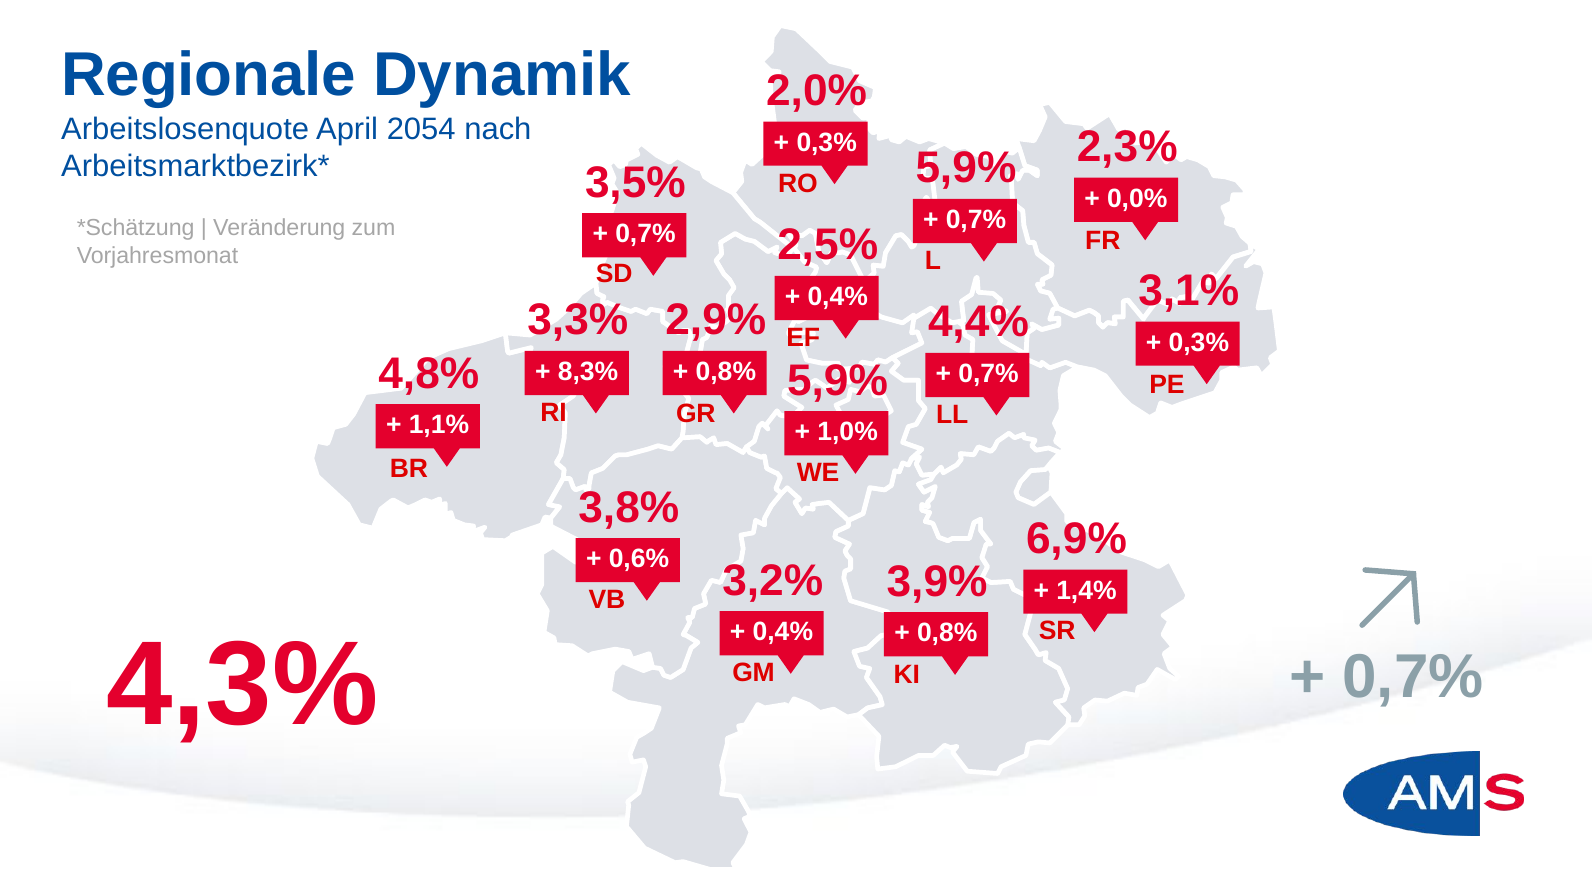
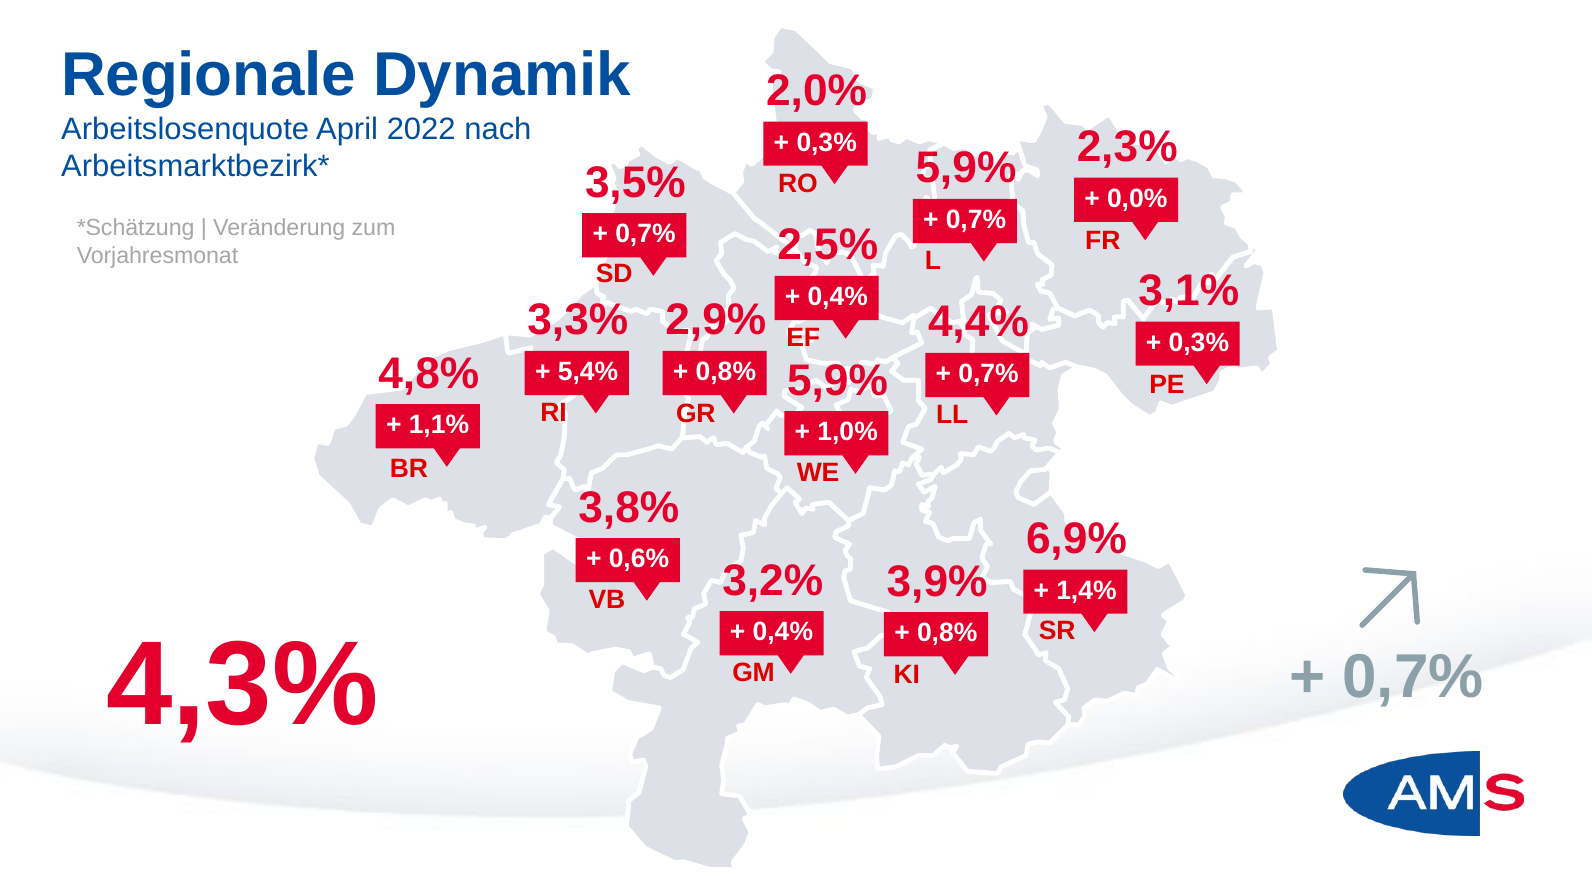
2054: 2054 -> 2022 (421, 129)
8,3%: 8,3% -> 5,4% (588, 372)
